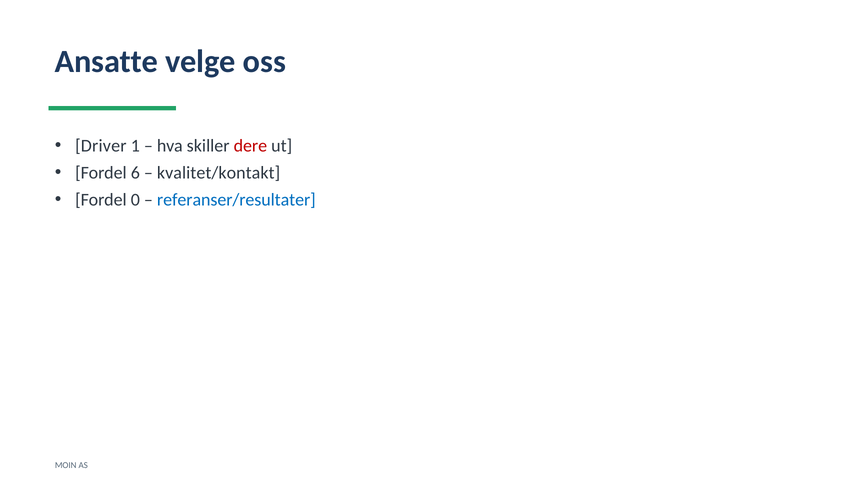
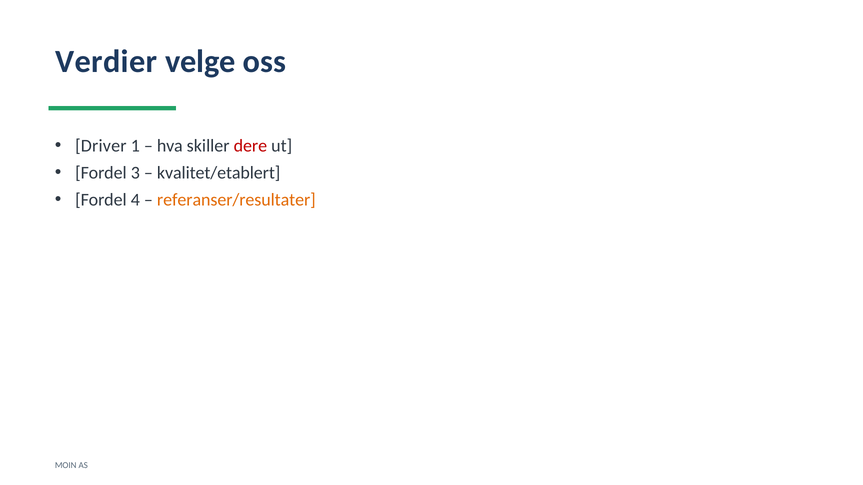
Ansatte: Ansatte -> Verdier (106, 62)
6: 6 -> 3 (135, 173)
kvalitet/kontakt: kvalitet/kontakt -> kvalitet/etablert (219, 173)
0: 0 -> 4 (135, 200)
referanser/resultater colour: blue -> orange (236, 200)
